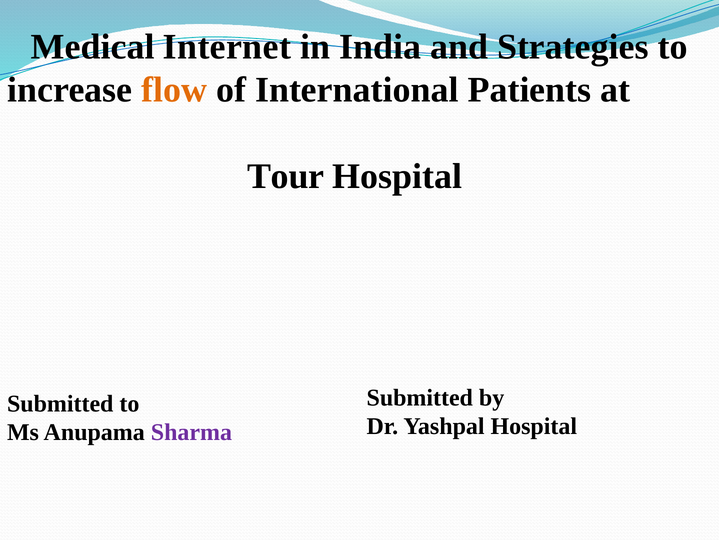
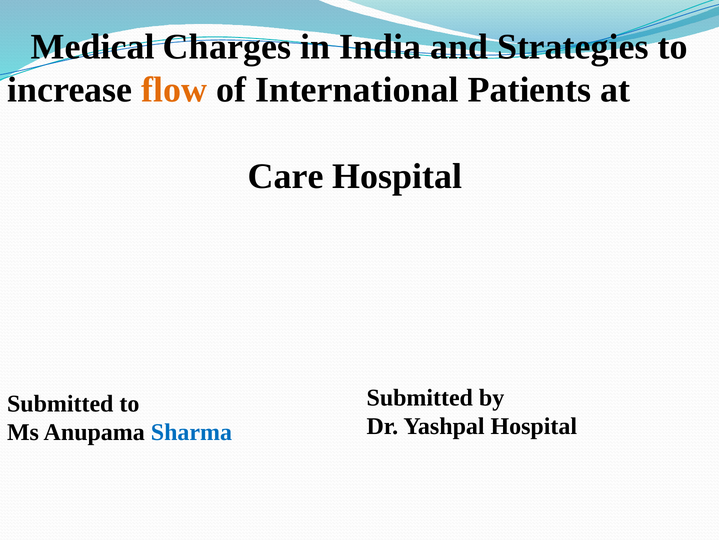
Internet: Internet -> Charges (227, 47)
Tour: Tour -> Care (286, 176)
Sharma colour: purple -> blue (191, 432)
